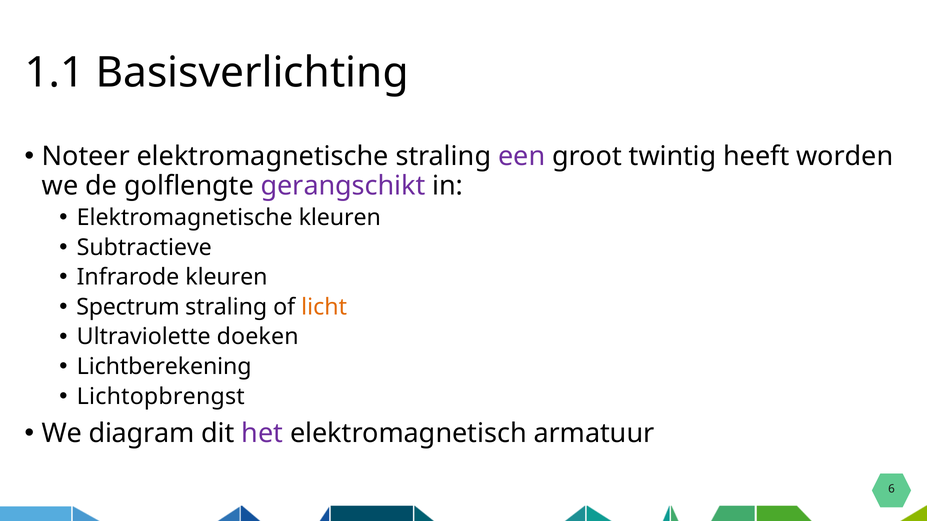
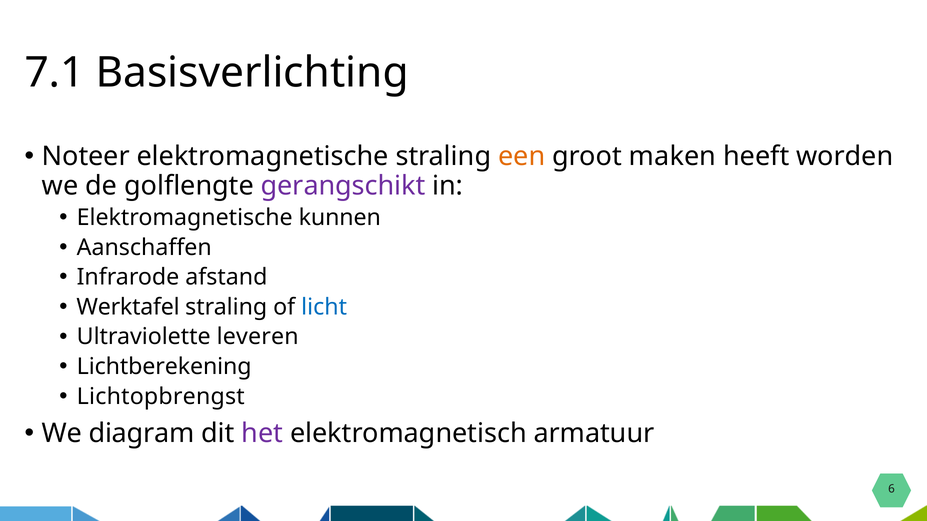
1.1: 1.1 -> 7.1 (55, 73)
een colour: purple -> orange (522, 157)
twintig: twintig -> maken (672, 157)
Elektromagnetische kleuren: kleuren -> kunnen (340, 218)
Subtractieve: Subtractieve -> Aanschaffen (144, 248)
Infrarode kleuren: kleuren -> afstand (226, 277)
Spectrum: Spectrum -> Werktafel (128, 307)
licht colour: orange -> blue (324, 307)
doeken: doeken -> leveren (258, 337)
